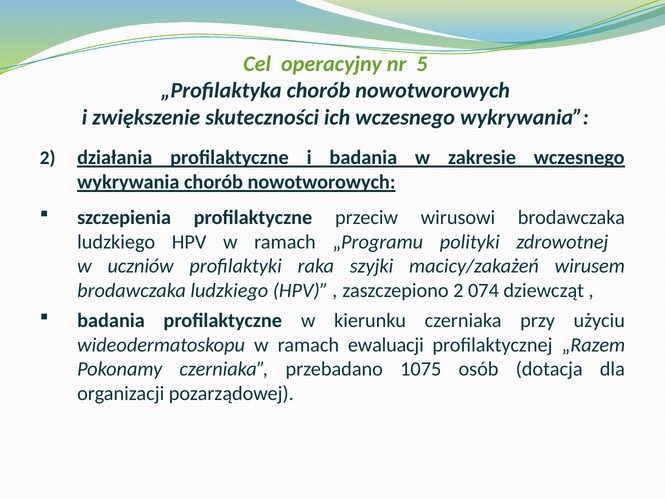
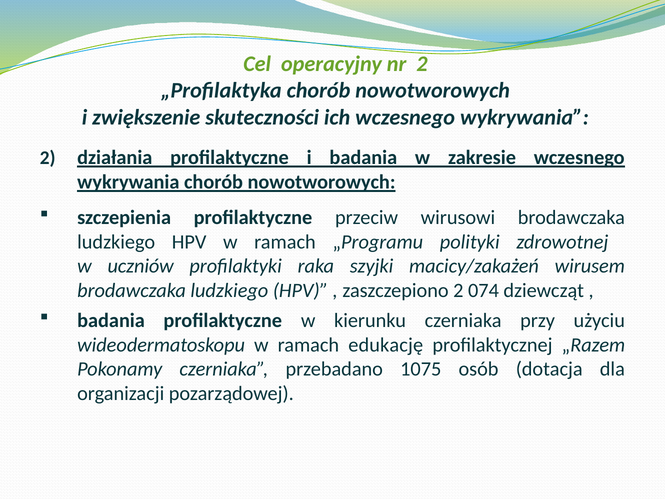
nr 5: 5 -> 2 (422, 64)
ewaluacji: ewaluacji -> edukację (386, 345)
